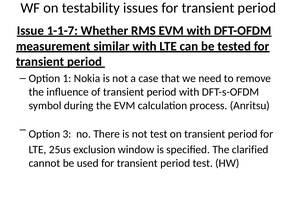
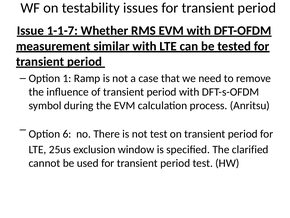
Nokia: Nokia -> Ramp (87, 78)
3: 3 -> 6 (67, 134)
